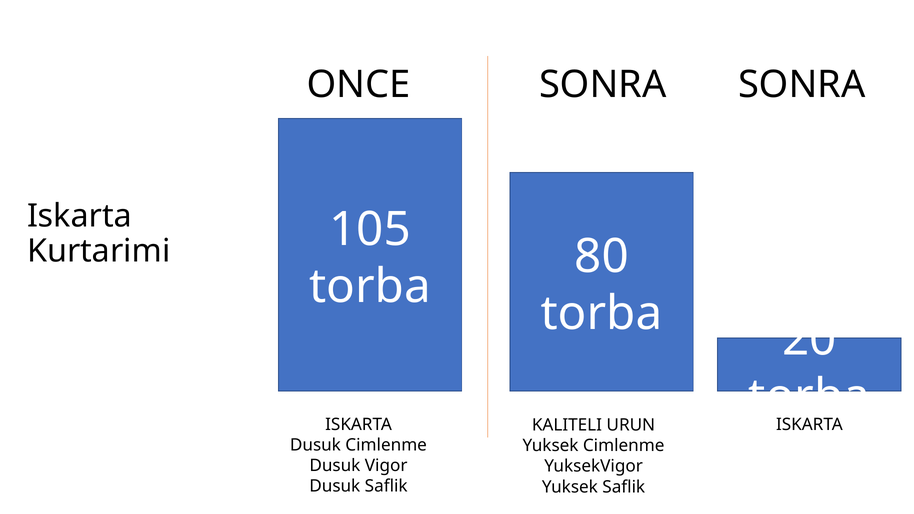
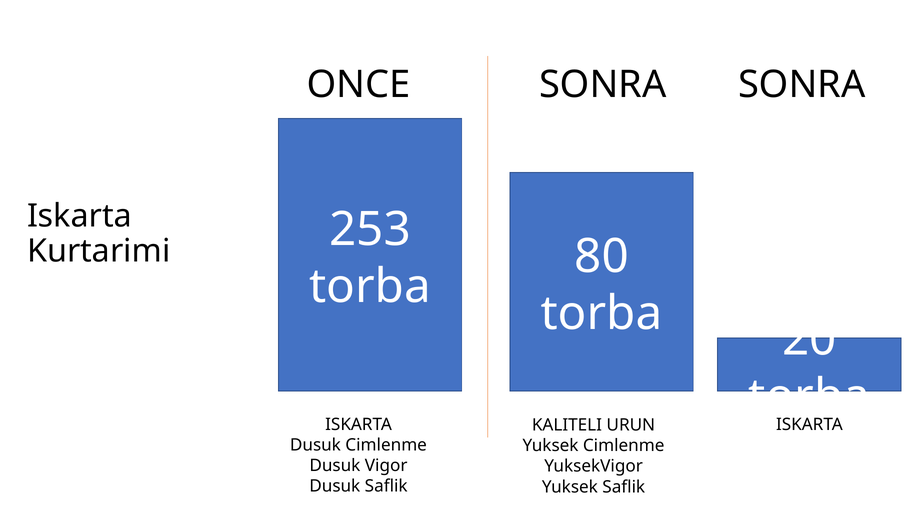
105: 105 -> 253 (370, 229)
